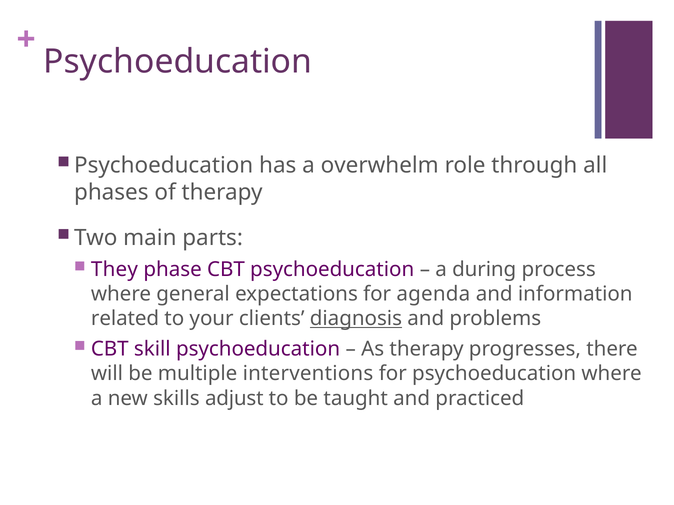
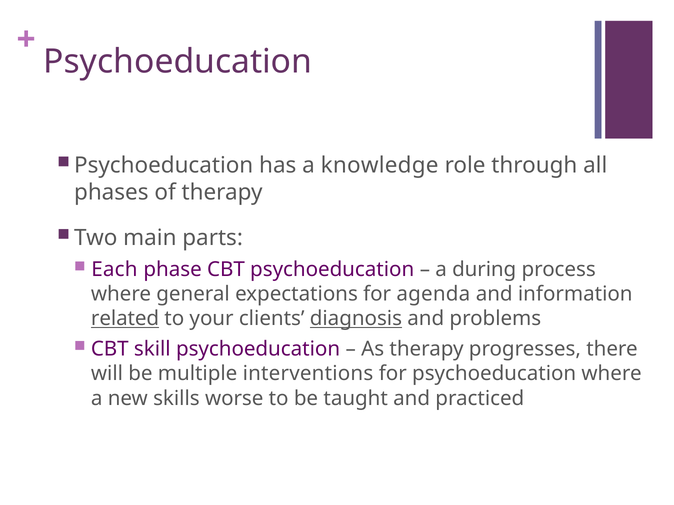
overwhelm: overwhelm -> knowledge (380, 166)
They: They -> Each (114, 270)
related underline: none -> present (125, 319)
adjust: adjust -> worse (234, 399)
